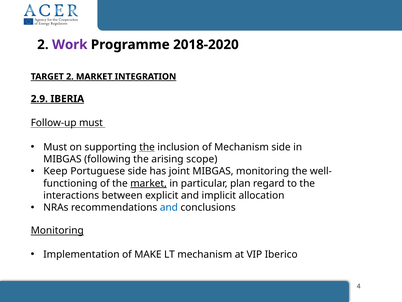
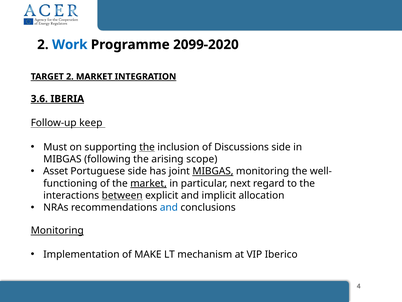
Work colour: purple -> blue (70, 45)
2018-2020: 2018-2020 -> 2099-2020 (206, 45)
2.9: 2.9 -> 3.6 (39, 99)
Follow-up must: must -> keep (91, 123)
of Mechanism: Mechanism -> Discussions (242, 147)
Keep: Keep -> Asset (56, 171)
MIBGAS underline: none -> present (213, 171)
plan: plan -> next (240, 183)
between underline: none -> present (122, 195)
